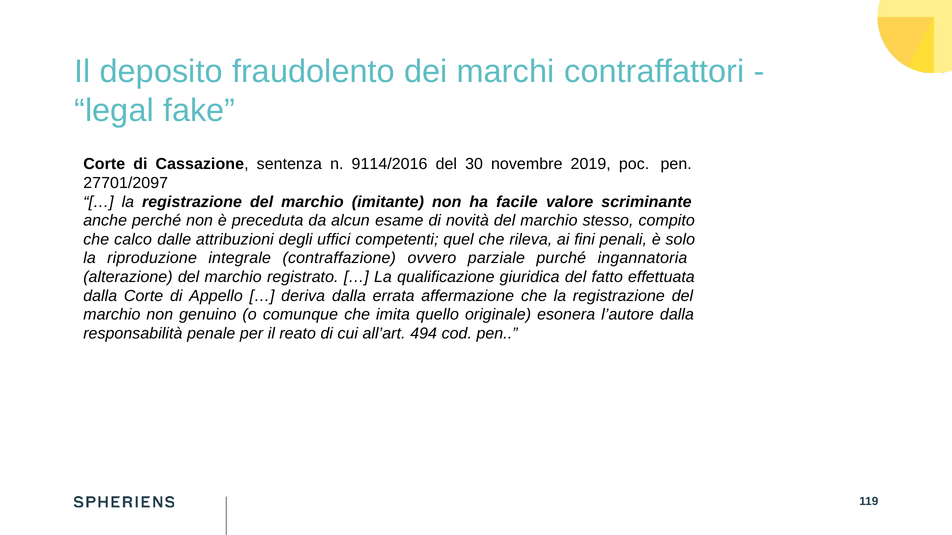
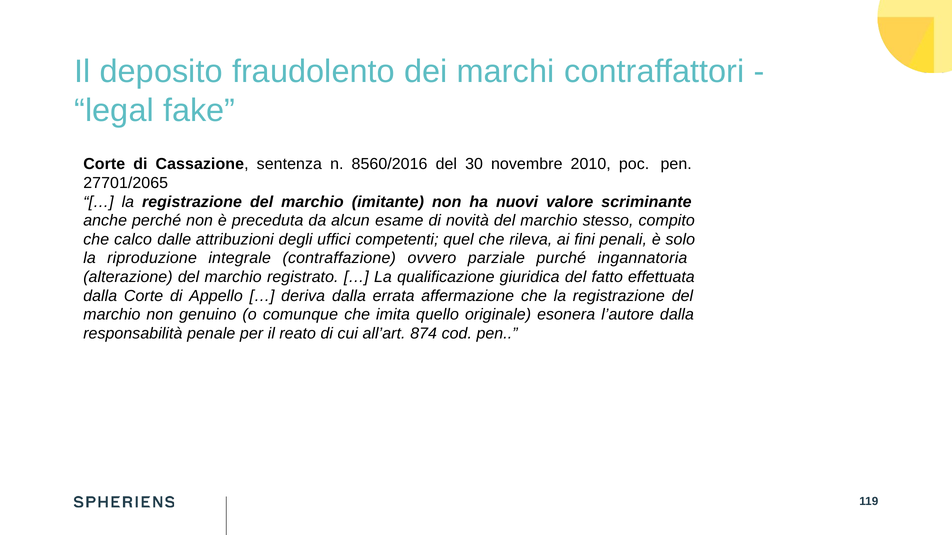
9114/2016: 9114/2016 -> 8560/2016 (390, 164)
2019: 2019 -> 2010 (591, 164)
27701/2097: 27701/2097 -> 27701/2065 (126, 183)
facile: facile -> nuovi (517, 202)
494: 494 -> 874 (424, 334)
